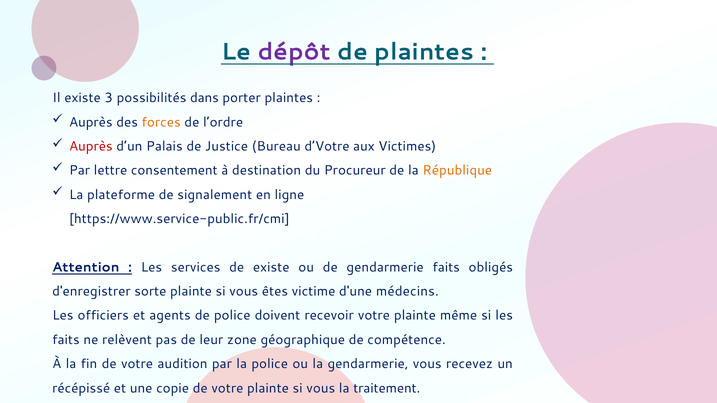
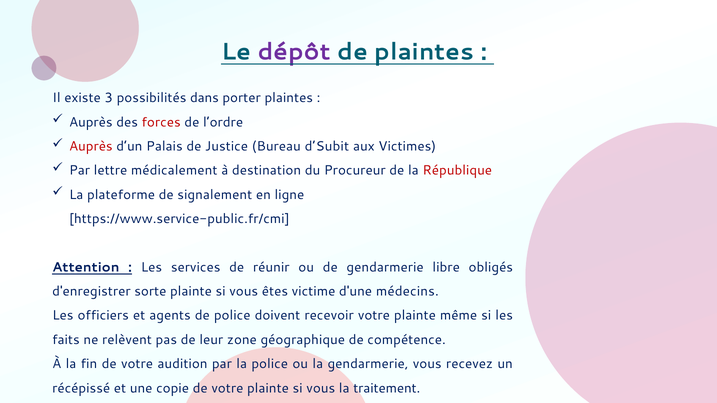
forces colour: orange -> red (161, 122)
d’Votre: d’Votre -> d’Subit (327, 146)
consentement: consentement -> médicalement (174, 171)
République colour: orange -> red (457, 171)
de existe: existe -> réunir (271, 267)
gendarmerie faits: faits -> libre (446, 267)
